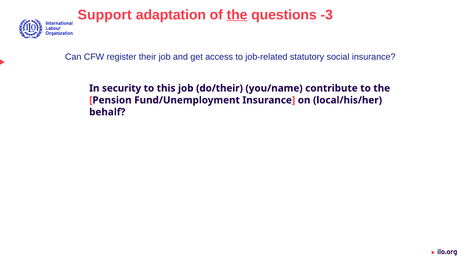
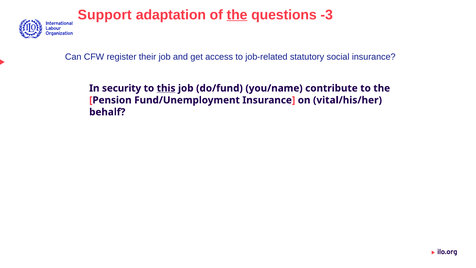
this underline: none -> present (166, 88)
do/their: do/their -> do/fund (219, 88)
local/his/her: local/his/her -> vital/his/her (348, 100)
